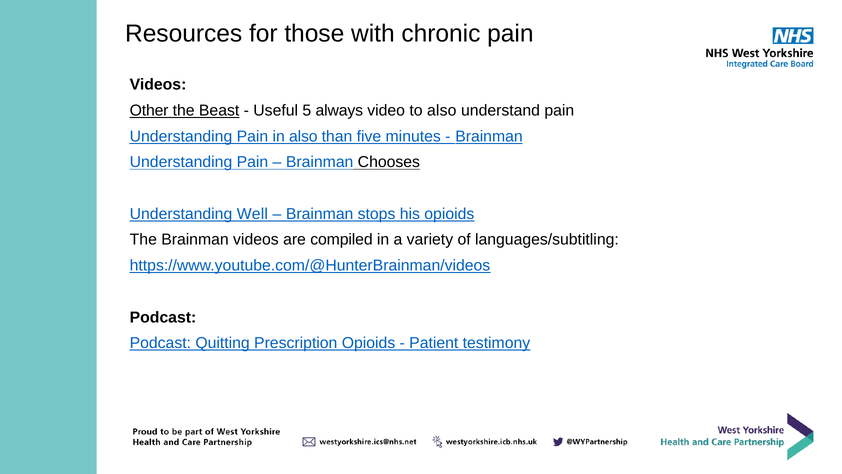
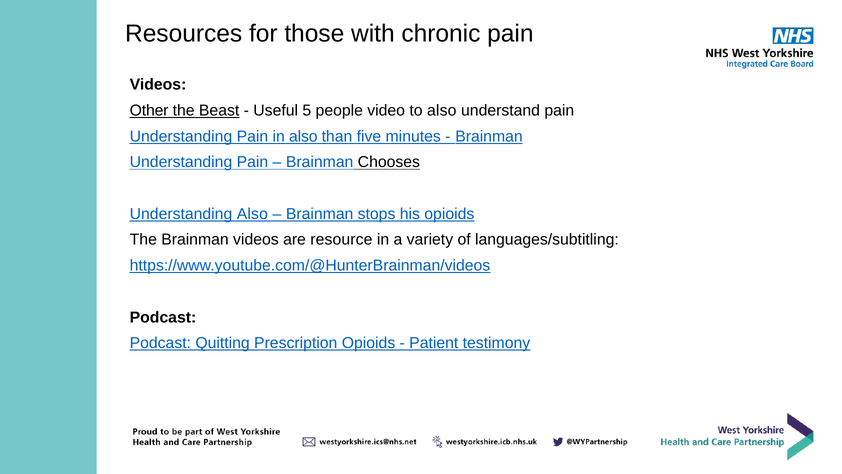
always: always -> people (339, 110)
Understanding Well: Well -> Also (252, 214)
compiled: compiled -> resource (341, 240)
